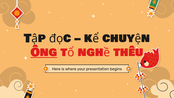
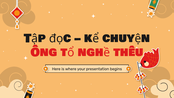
Ông underline: present -> none (44, 52)
